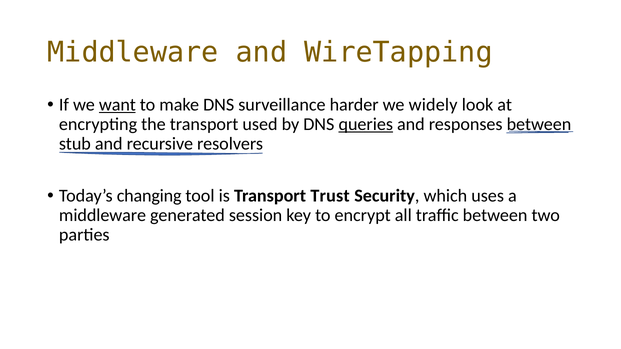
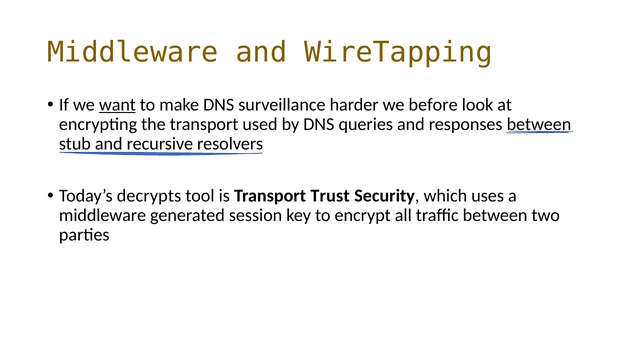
widely: widely -> before (433, 105)
queries underline: present -> none (366, 124)
changing: changing -> decrypts (149, 196)
